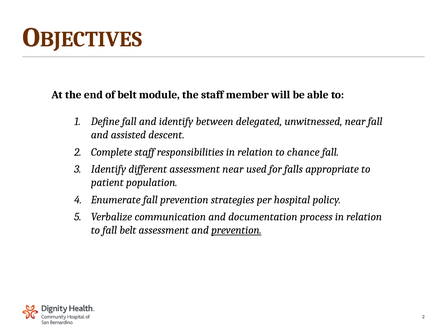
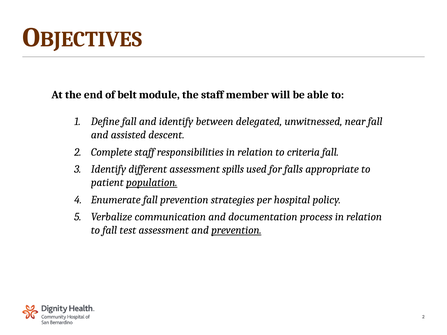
chance: chance -> criteria (303, 152)
assessment near: near -> spills (233, 169)
population underline: none -> present (152, 183)
fall belt: belt -> test (128, 230)
